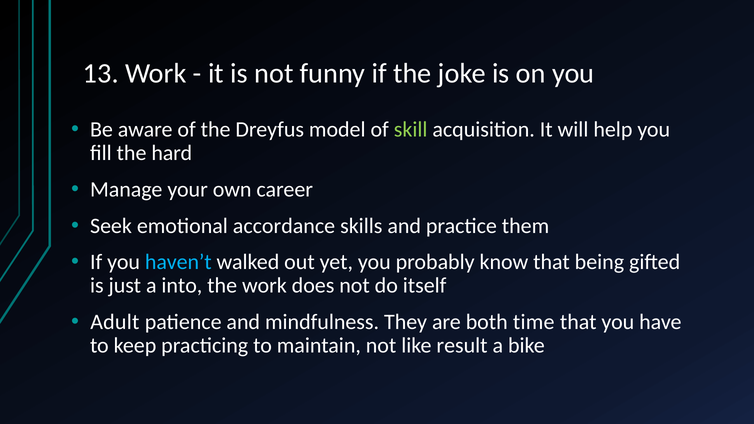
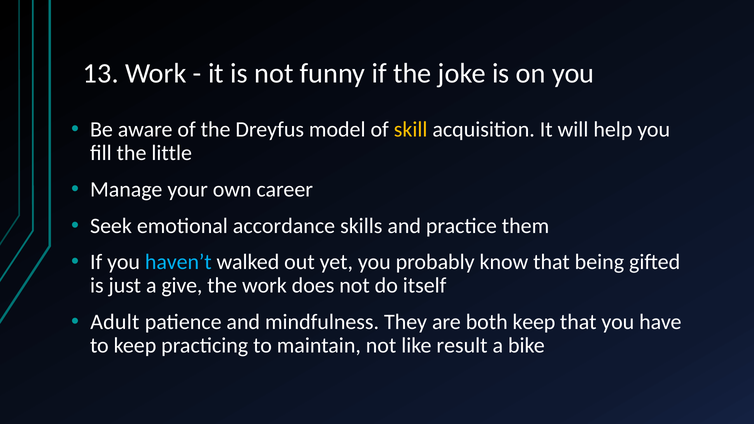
skill colour: light green -> yellow (411, 130)
hard: hard -> little (172, 153)
into: into -> give (182, 286)
both time: time -> keep (534, 322)
